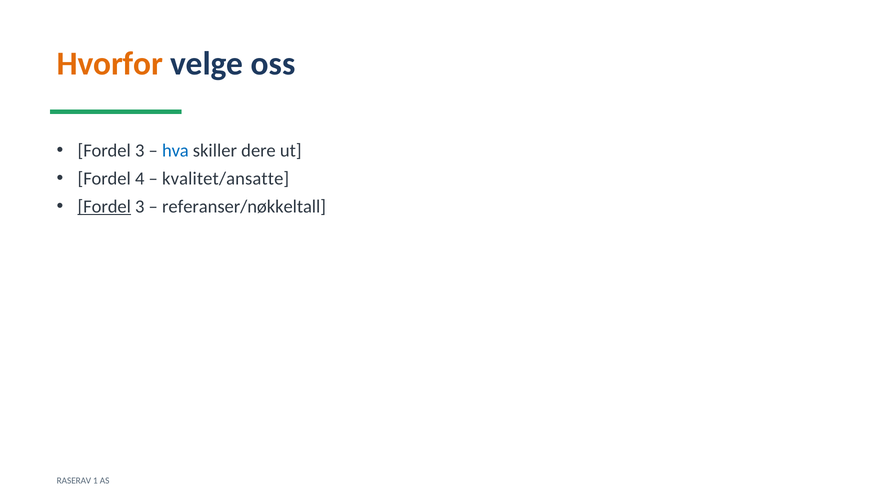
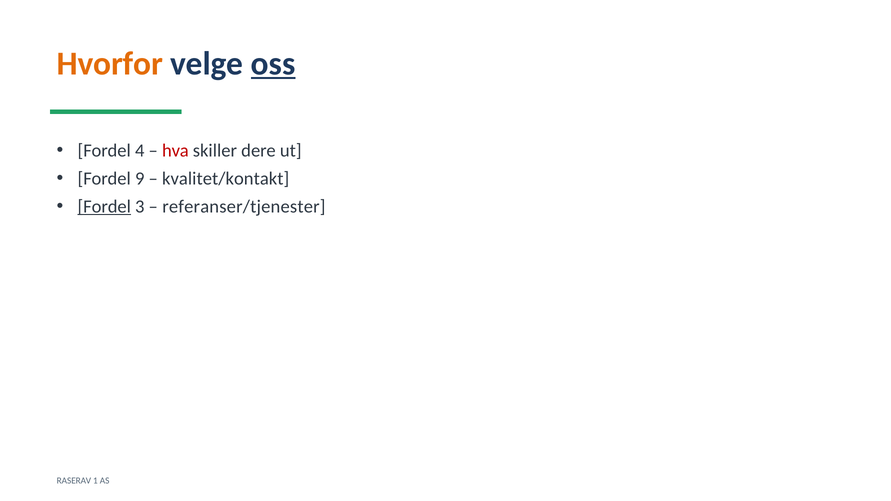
oss underline: none -> present (273, 64)
3: 3 -> 4 (140, 151)
hva colour: blue -> red (175, 151)
4: 4 -> 9 (140, 179)
kvalitet/ansatte: kvalitet/ansatte -> kvalitet/kontakt (226, 179)
referanser/nøkkeltall: referanser/nøkkeltall -> referanser/tjenester (244, 207)
